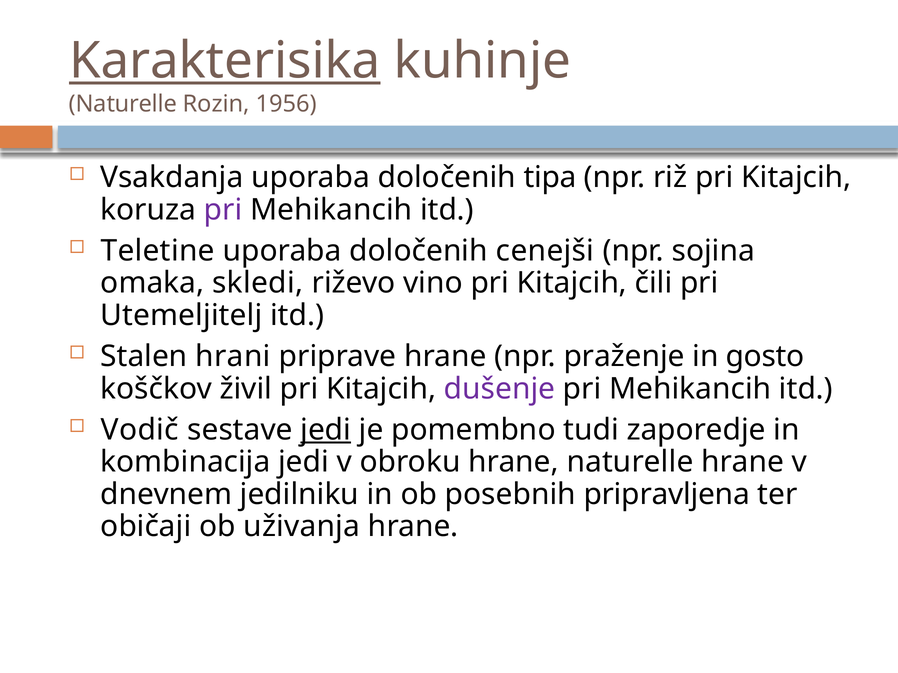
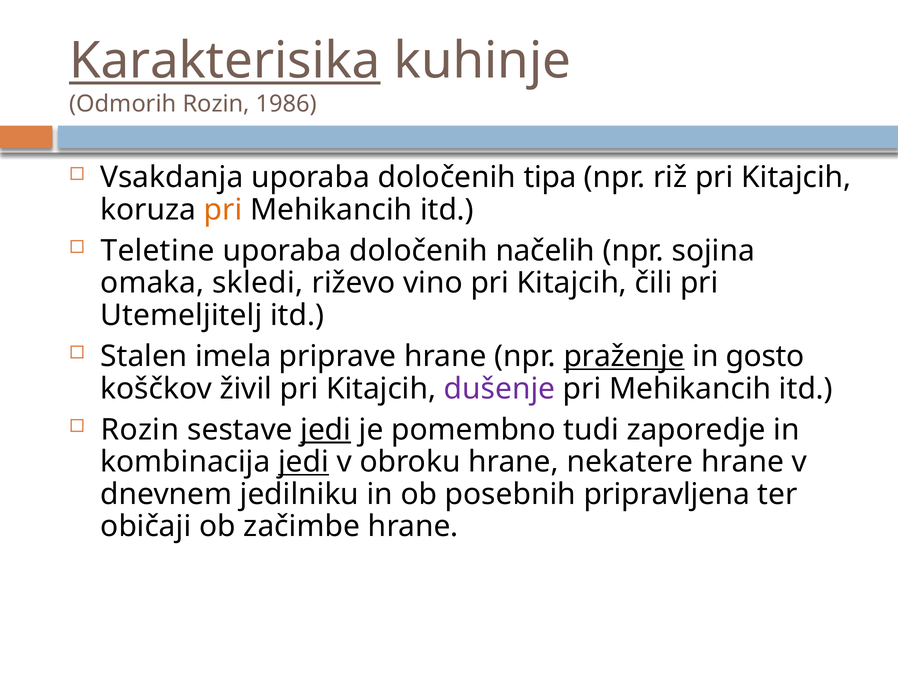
Naturelle: Naturelle -> Odmorih (123, 104)
1956: 1956 -> 1986 (286, 104)
pri colour: purple -> orange (223, 210)
cenejši: cenejši -> načelih (545, 251)
hrani: hrani -> imela (233, 357)
praženje underline: none -> present (624, 357)
Vodič: Vodič -> Rozin (140, 430)
jedi underline: none -> present (304, 462)
hrane naturelle: naturelle -> nekatere (630, 462)
uživanja: uživanja -> začimbe (302, 527)
